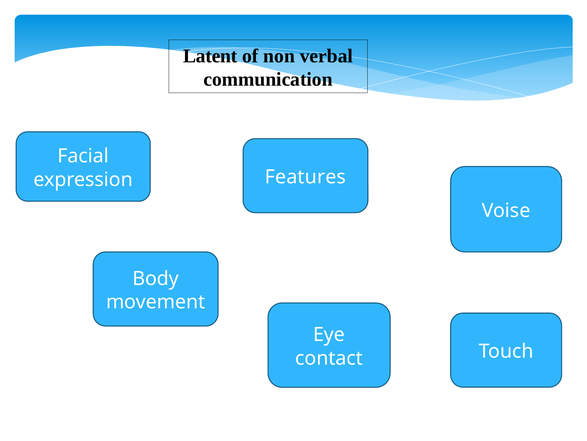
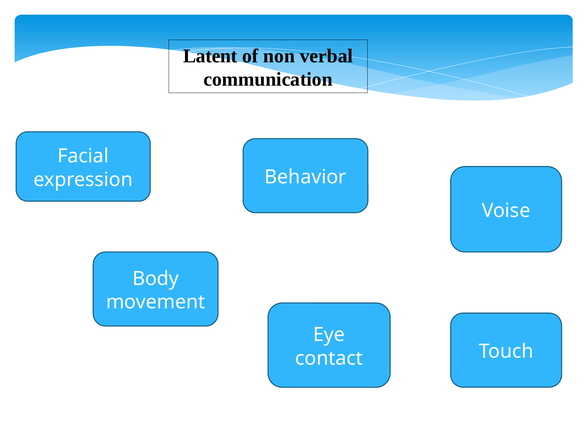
Features: Features -> Behavior (305, 177)
